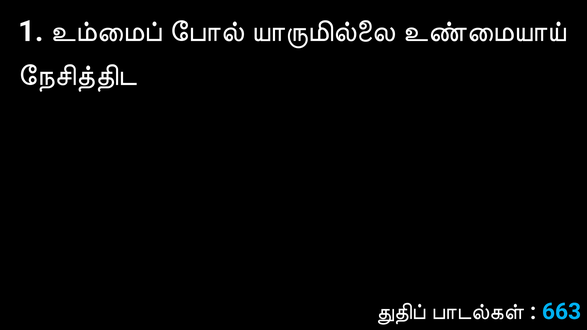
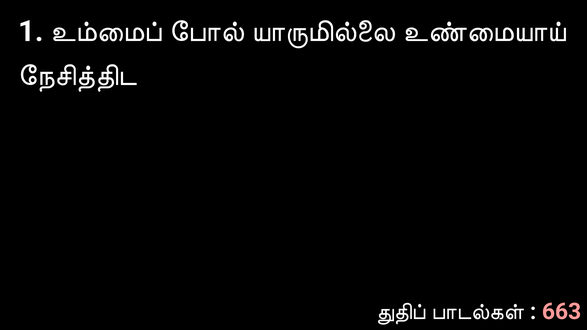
663 colour: light blue -> pink (562, 312)
